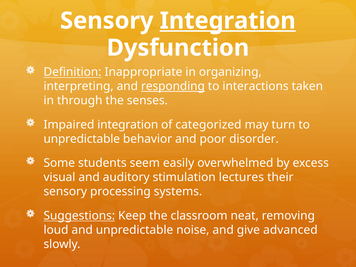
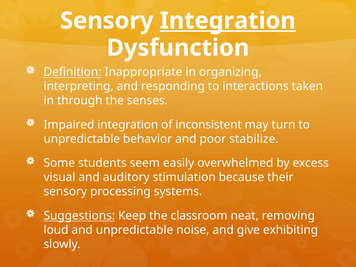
responding underline: present -> none (173, 86)
categorized: categorized -> inconsistent (209, 125)
disorder: disorder -> stabilize (254, 139)
lectures: lectures -> because (241, 177)
advanced: advanced -> exhibiting (290, 230)
